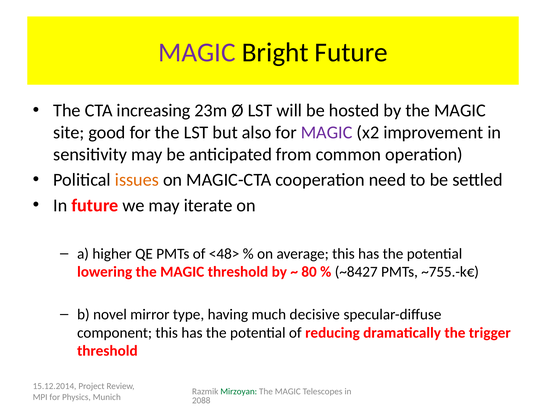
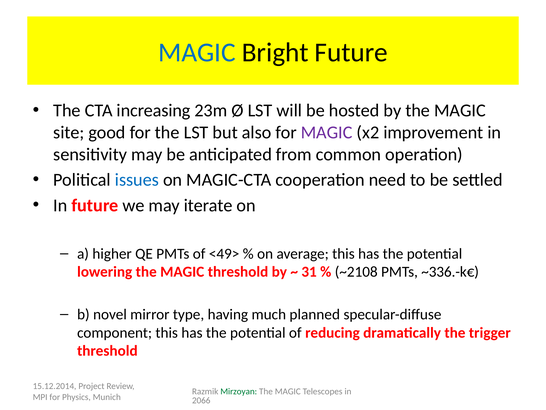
MAGIC colour: purple -> blue (197, 52)
issues colour: orange -> blue (137, 180)
<48>: <48> -> <49> (224, 253)
80: 80 -> 31 (309, 272)
~8427: ~8427 -> ~2108 (356, 272)
~755.-k€: ~755.-k€ -> ~336.-k€ (450, 272)
decisive: decisive -> planned (315, 314)
2088: 2088 -> 2066 (201, 400)
